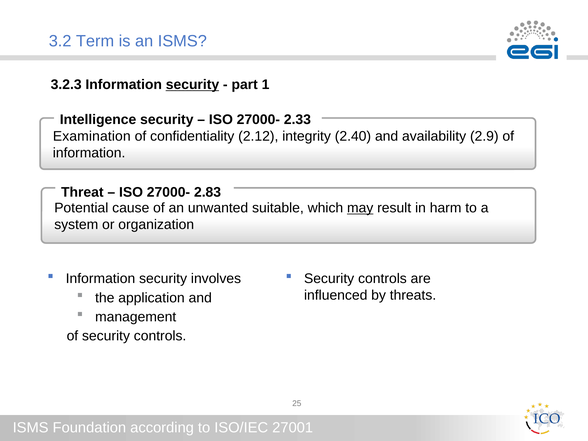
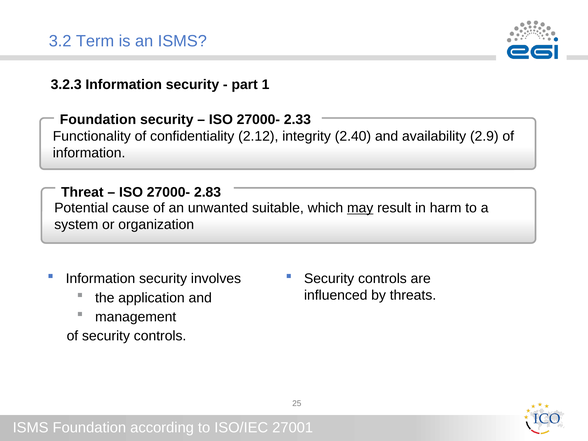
security underline: present -> none (192, 85)
Intelligence: Intelligence -> Foundation (98, 119)
Examination: Examination -> Functionality (92, 136)
